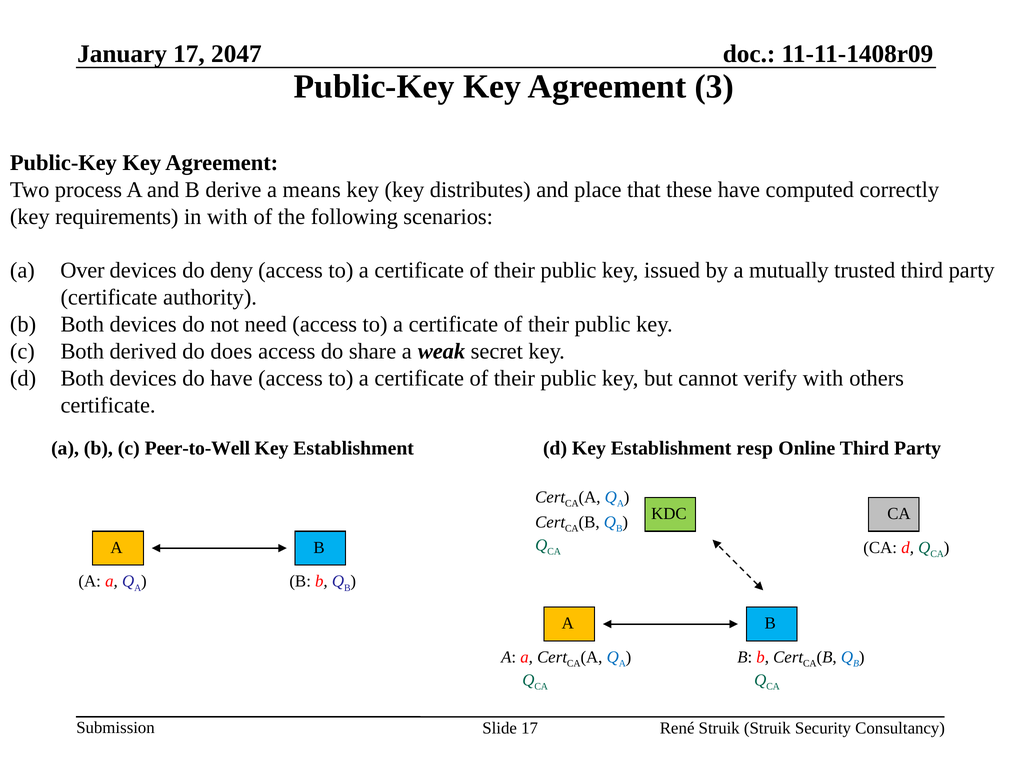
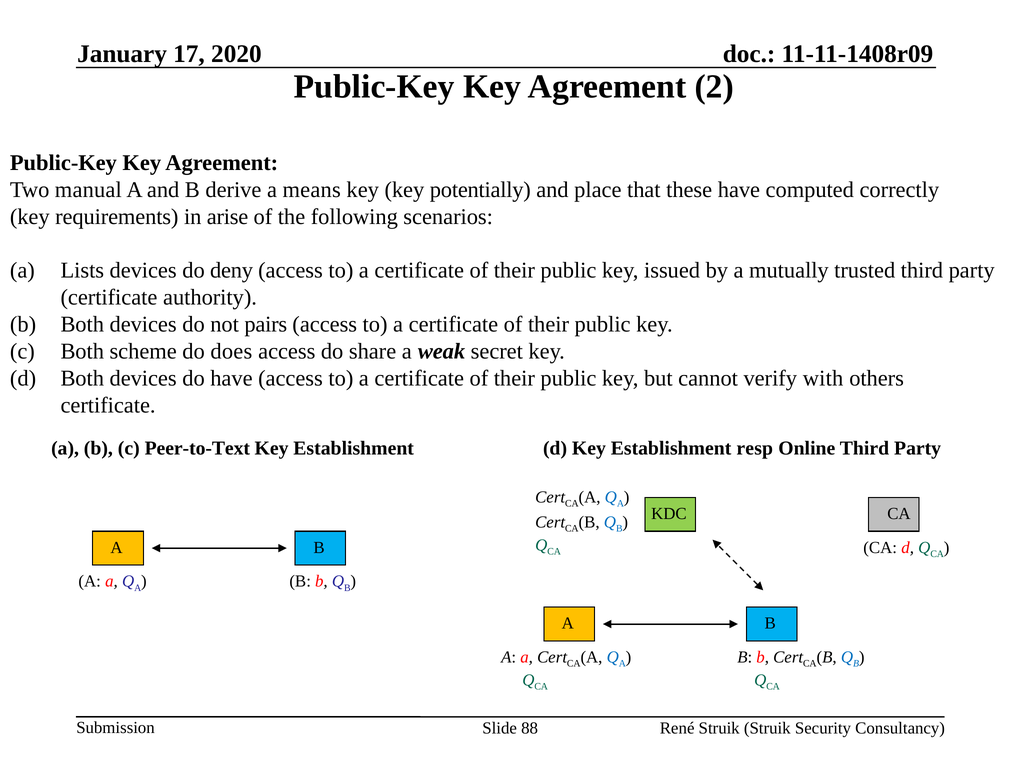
2047: 2047 -> 2020 (236, 54)
3: 3 -> 2 (714, 87)
process: process -> manual (88, 190)
distributes: distributes -> potentially (480, 190)
in with: with -> arise (228, 217)
Over: Over -> Lists (82, 271)
need: need -> pairs (266, 325)
derived: derived -> scheme (143, 351)
Peer-to-Well: Peer-to-Well -> Peer-to-Text (197, 448)
Slide 17: 17 -> 88 (530, 728)
